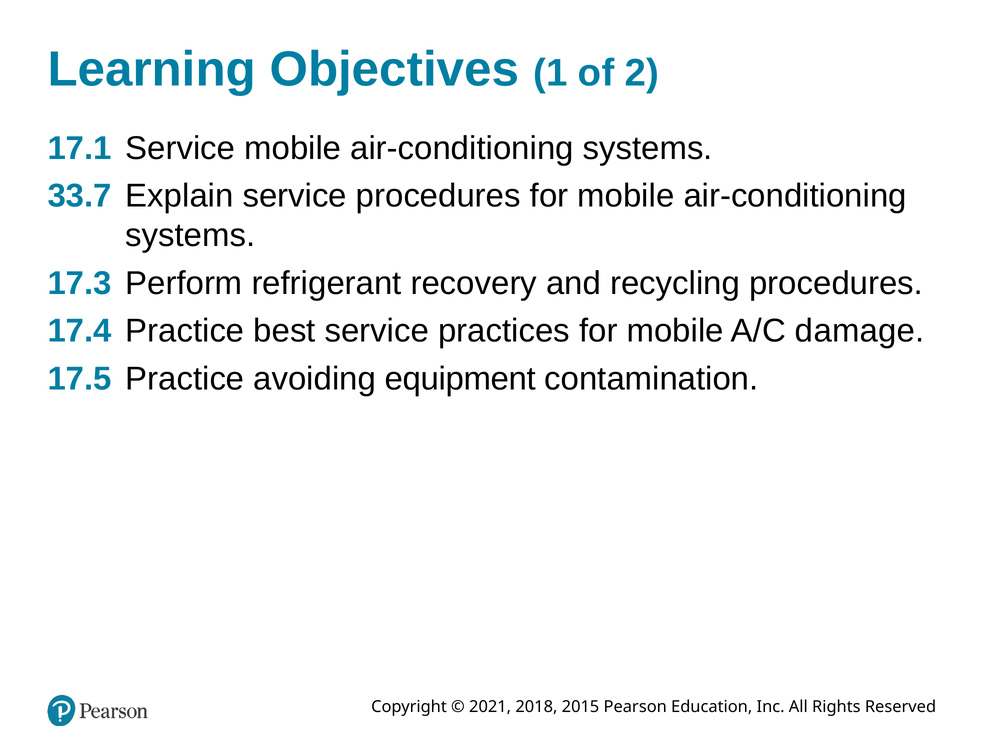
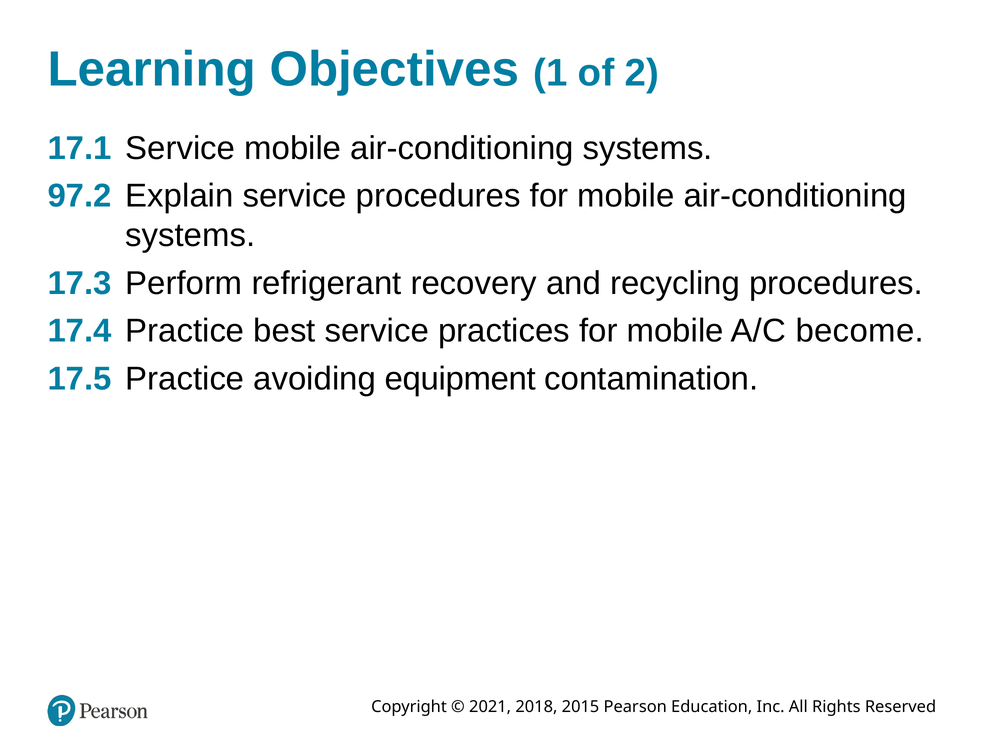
33.7: 33.7 -> 97.2 (80, 196)
damage: damage -> become (860, 331)
